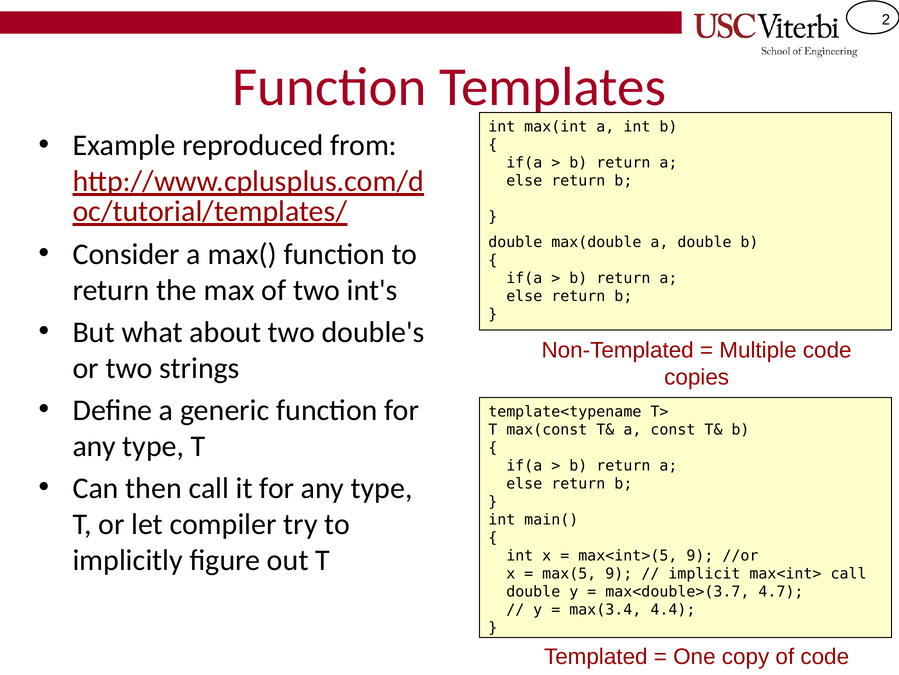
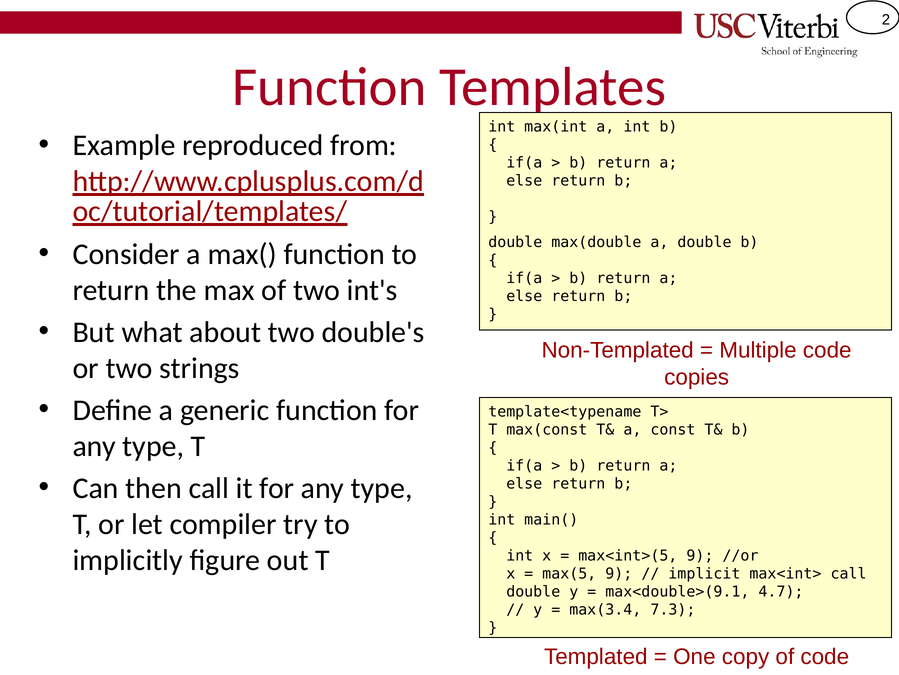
max<double>(3.7: max<double>(3.7 -> max<double>(9.1 (677, 591)
4.4: 4.4 -> 7.3 (673, 609)
